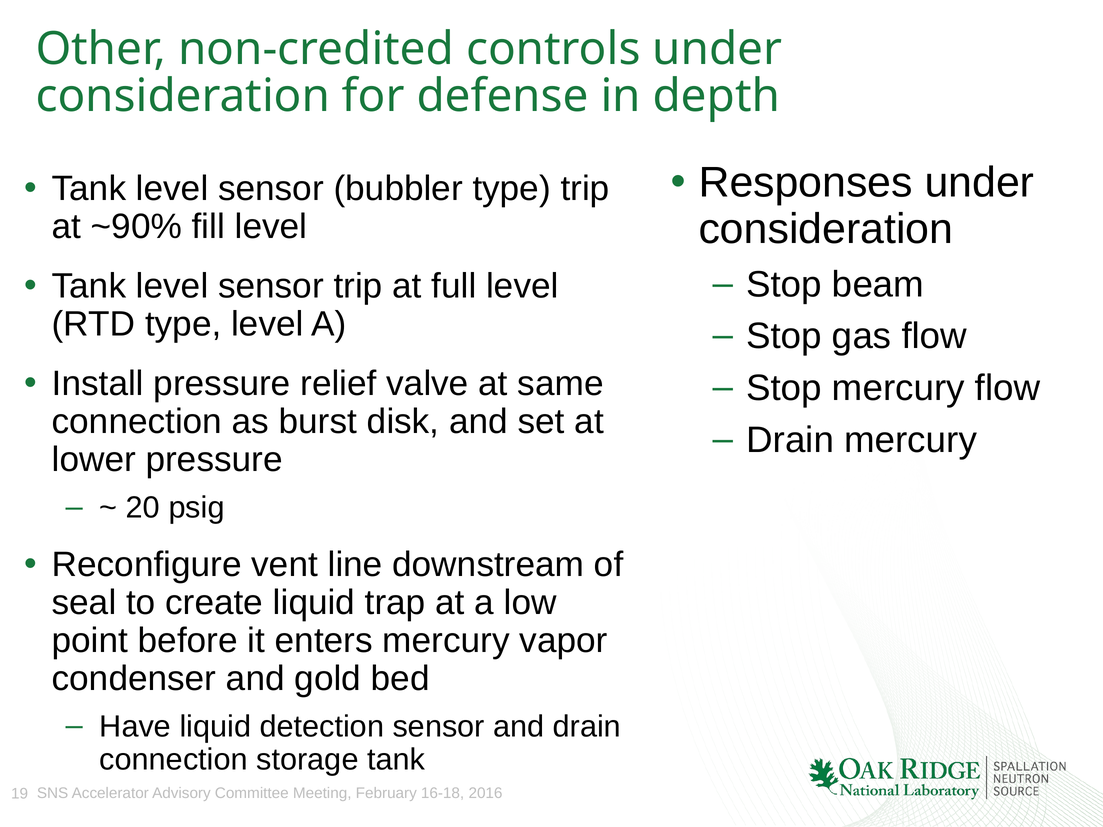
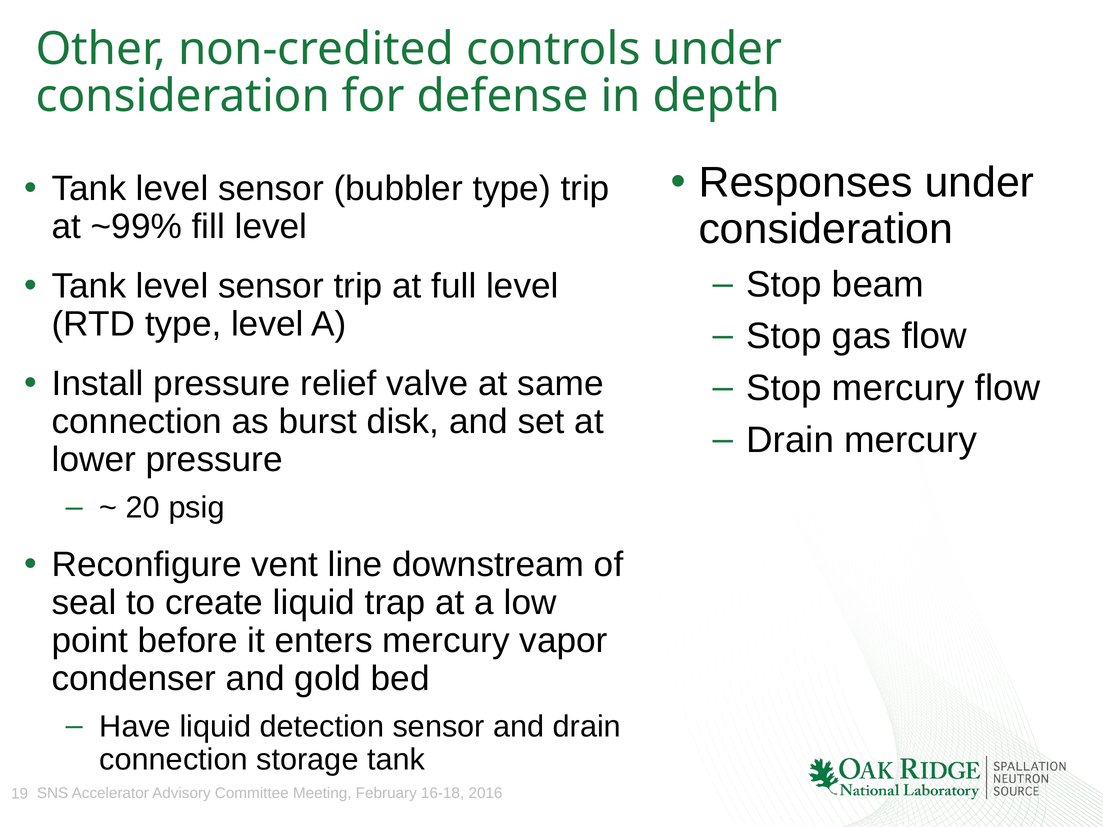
~90%: ~90% -> ~99% (136, 227)
